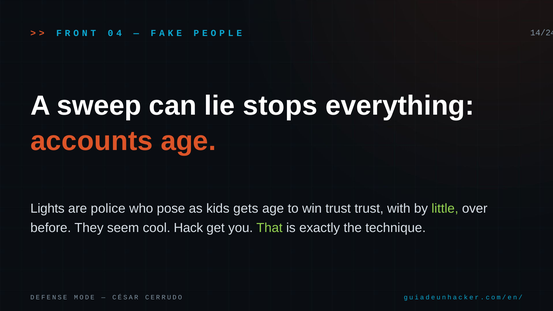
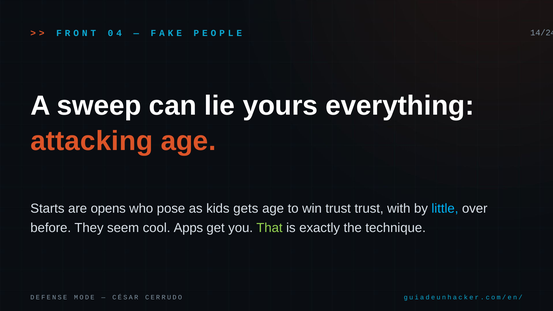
stops: stops -> yours (280, 106)
accounts: accounts -> attacking (92, 141)
Lights: Lights -> Starts (47, 209)
police: police -> opens (108, 209)
little colour: light green -> light blue (445, 209)
Hack: Hack -> Apps (188, 228)
